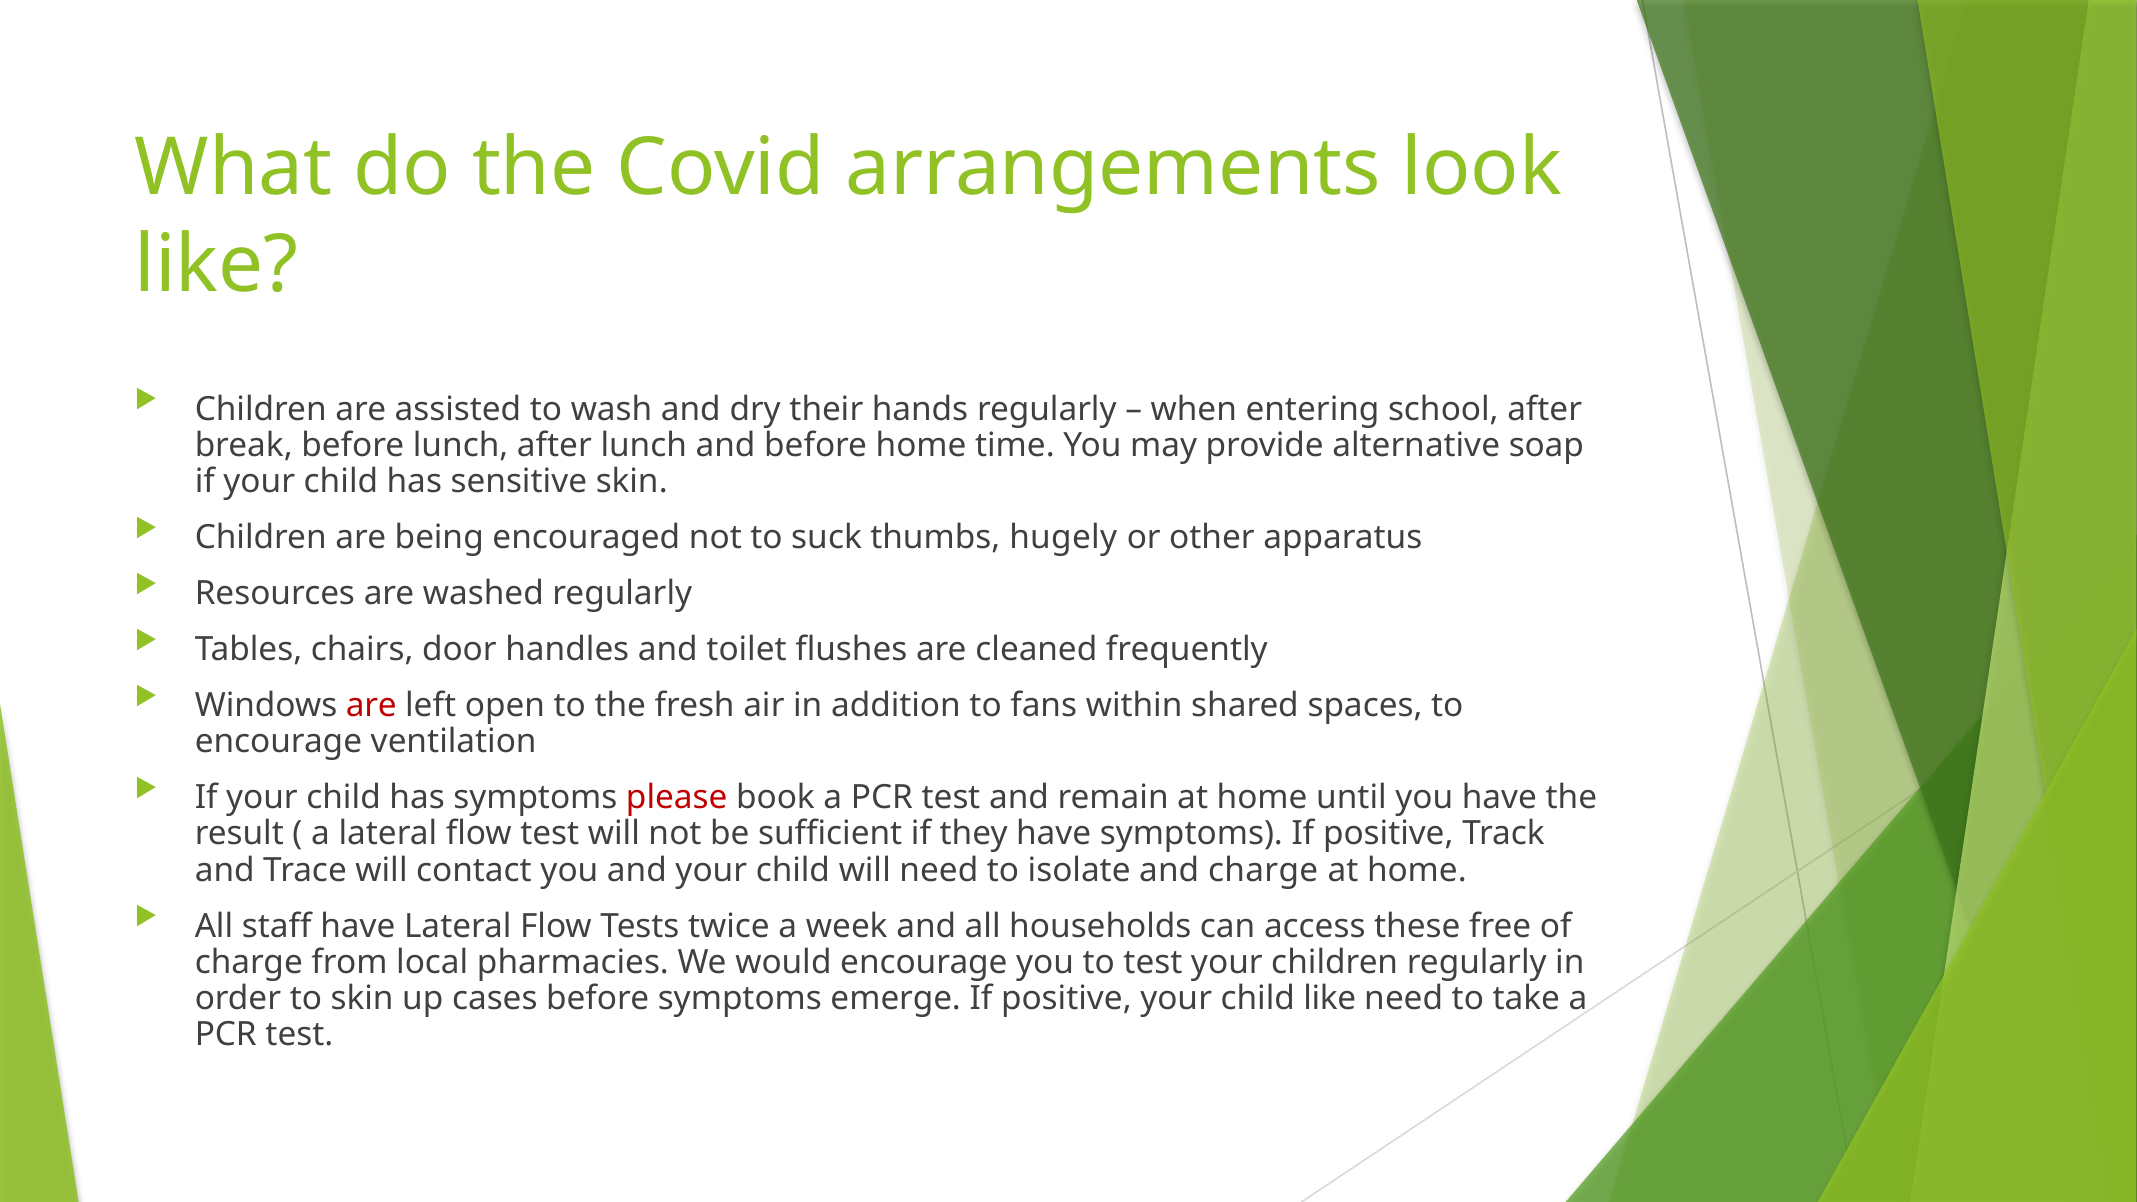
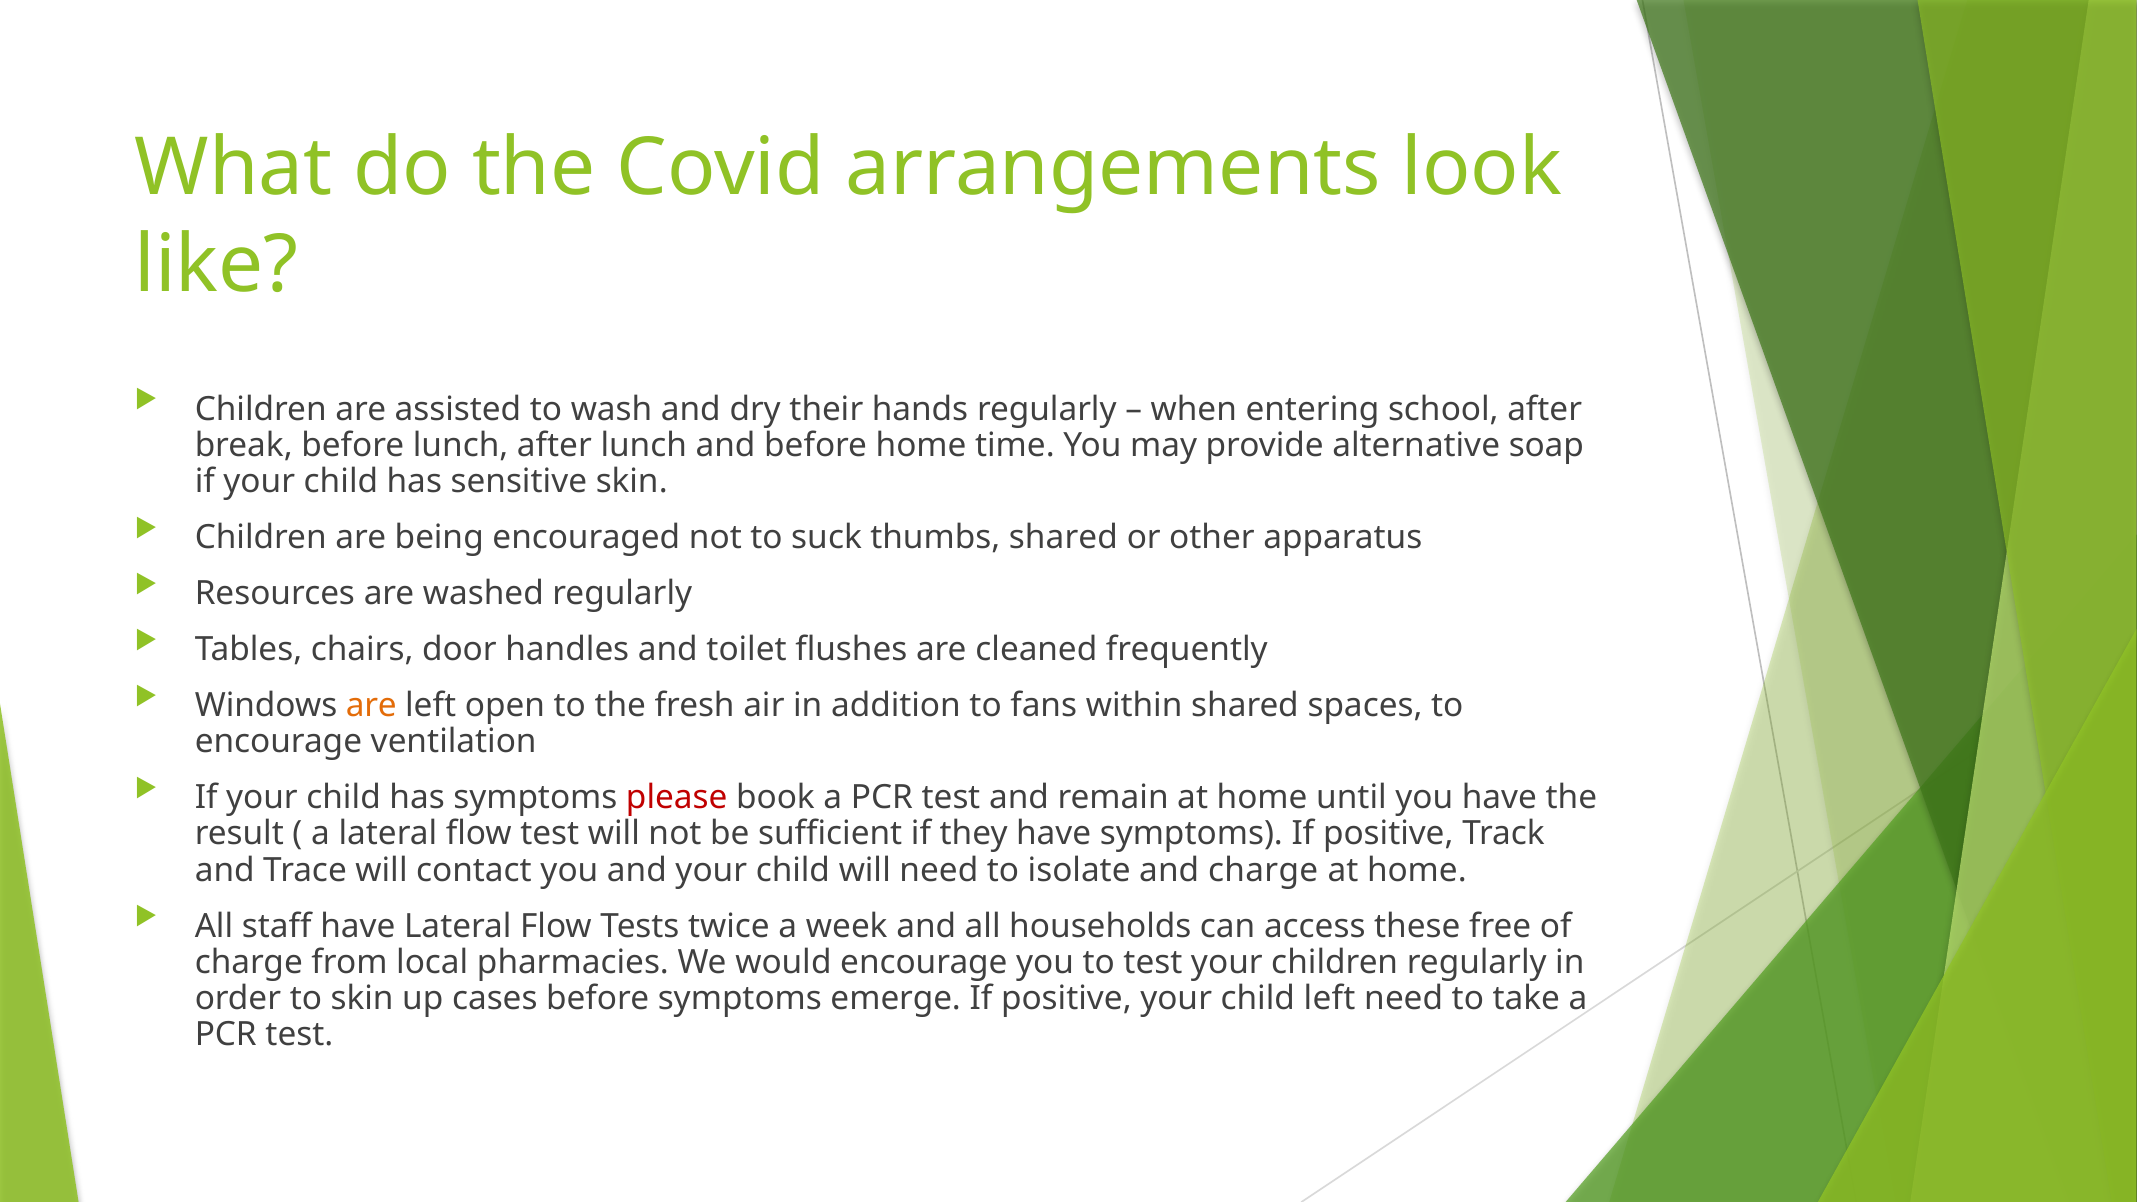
thumbs hugely: hugely -> shared (1063, 537)
are colour: red -> orange (371, 706)
child like: like -> left (1330, 998)
